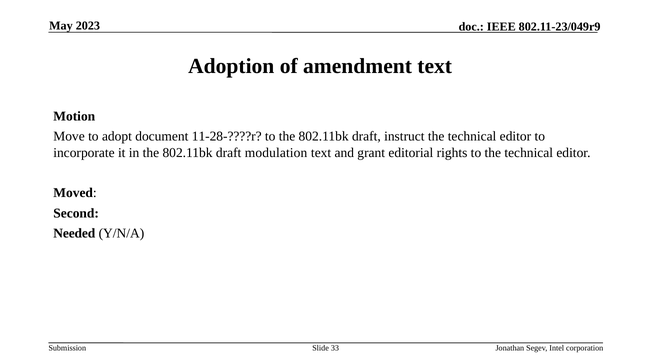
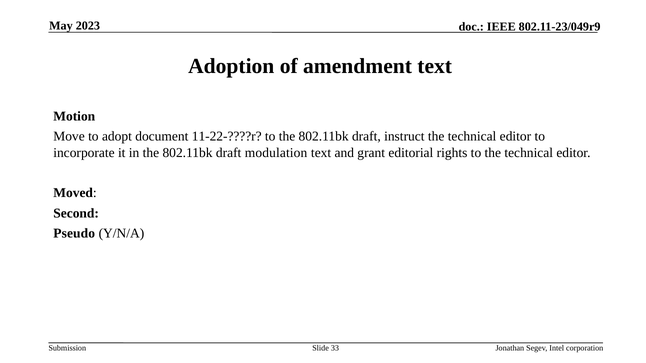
11-28-????r: 11-28-????r -> 11-22-????r (227, 137)
Needed: Needed -> Pseudo (74, 234)
